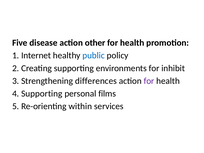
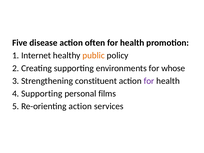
other: other -> often (95, 43)
public colour: blue -> orange (94, 55)
inhibit: inhibit -> whose (173, 68)
differences: differences -> constituent (96, 81)
Re-orienting within: within -> action (80, 106)
